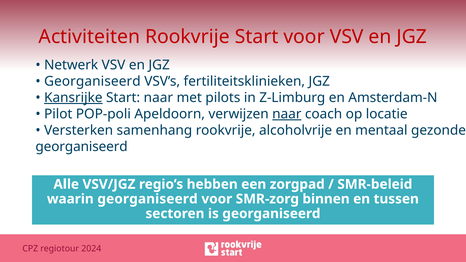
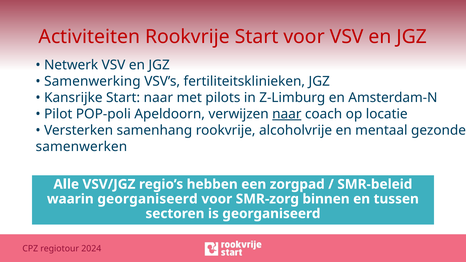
Georganiseerd: Georganiseerd -> Samenwerking (92, 81)
Kansrijke underline: present -> none (73, 98)
georganiseerd: georganiseerd -> samenwerken (81, 147)
